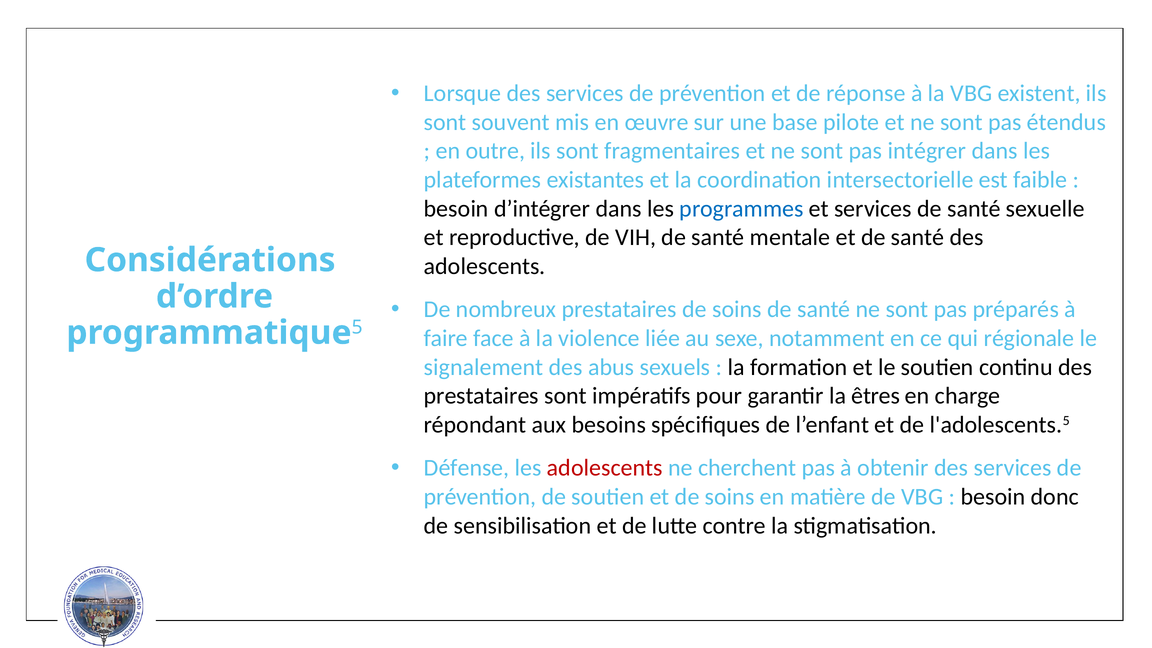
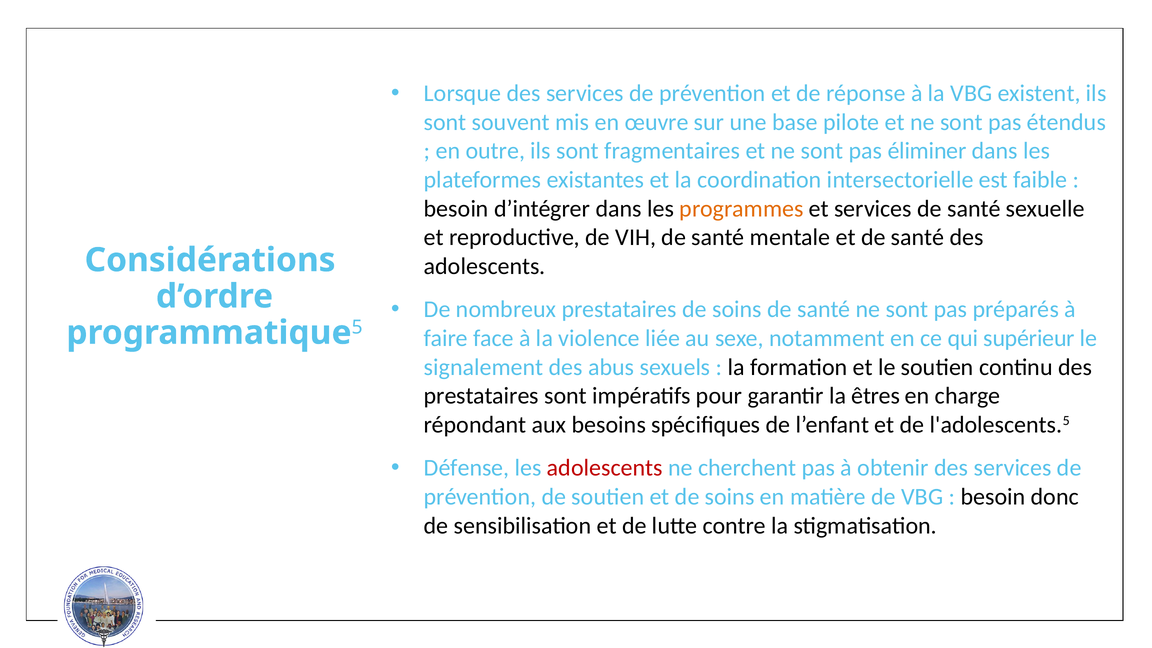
intégrer: intégrer -> éliminer (927, 151)
programmes colour: blue -> orange (741, 209)
régionale: régionale -> supérieur (1029, 338)
